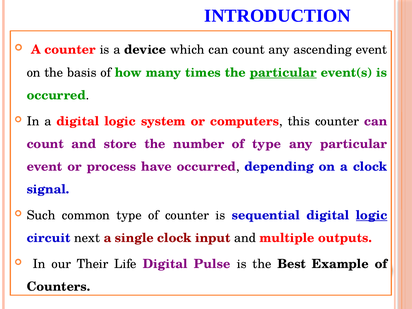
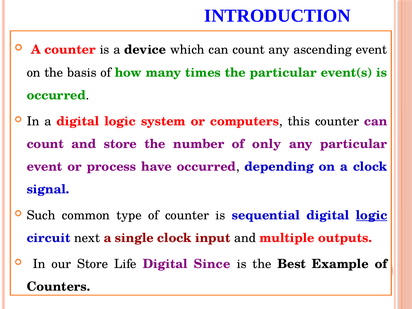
particular underline: present -> none (283, 73)
of type: type -> only (267, 144)
our Their: Their -> Store (93, 264)
Pulse: Pulse -> Since (212, 264)
